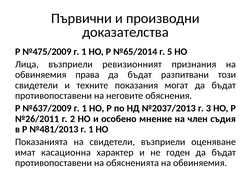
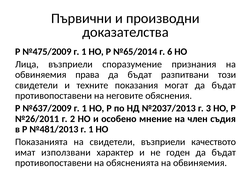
5: 5 -> 6 (170, 52)
ревизионният: ревизионният -> споразумение (132, 64)
оценяване: оценяване -> качеството (214, 142)
касационна: касационна -> използвани (66, 153)
